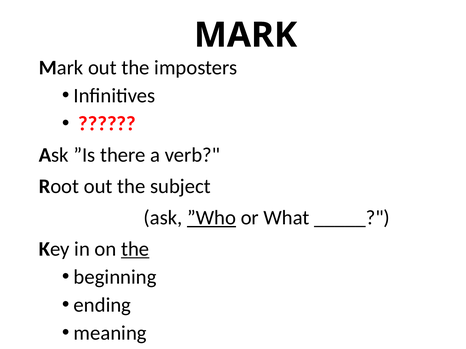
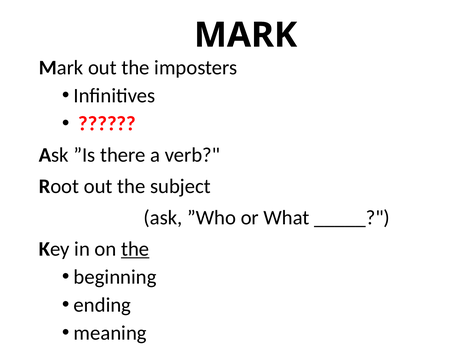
”Who underline: present -> none (212, 218)
